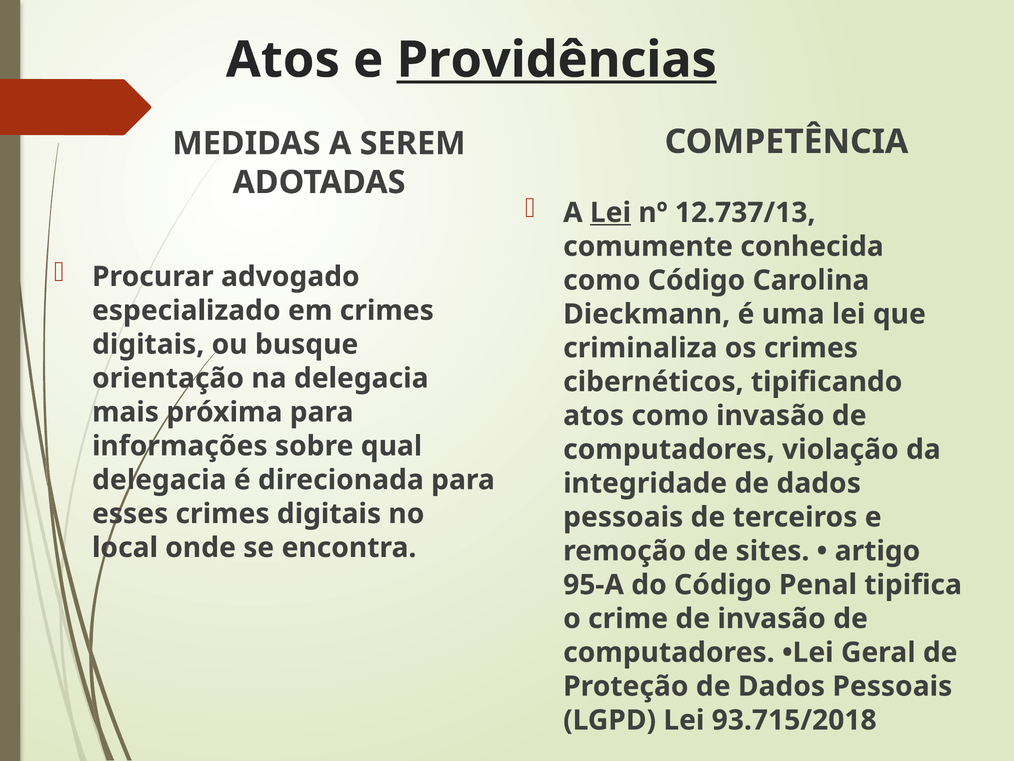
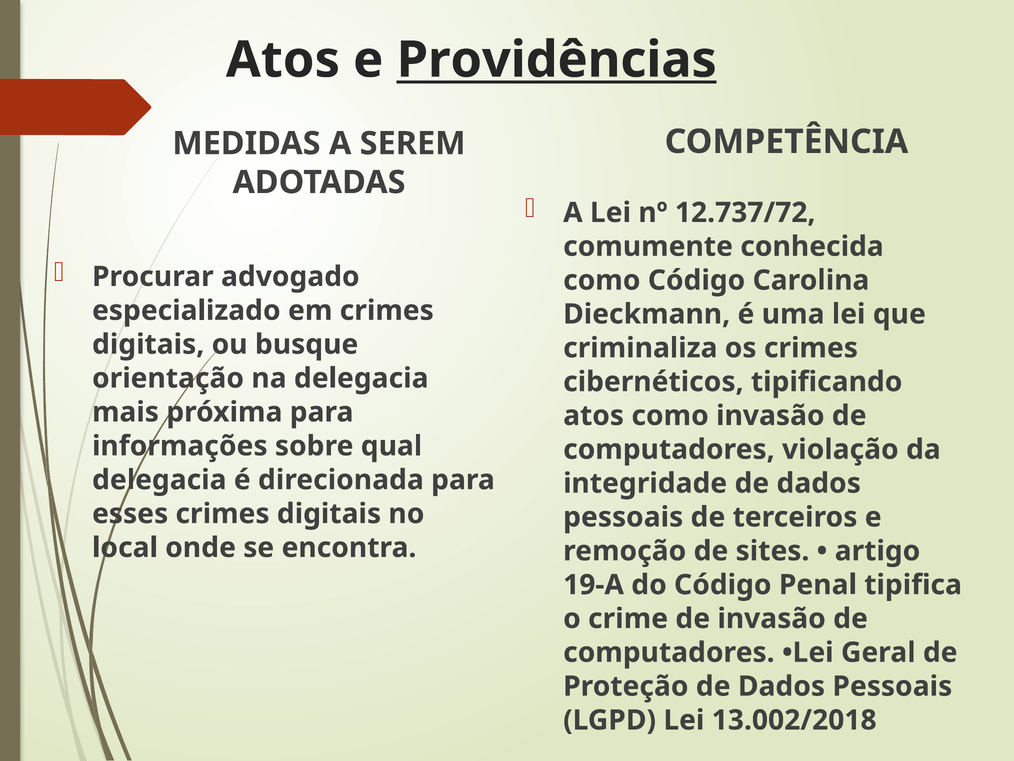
Lei underline: present -> none (610, 213)
12.737/13: 12.737/13 -> 12.737/72 (745, 213)
95-A: 95-A -> 19-A (594, 584)
93.715/2018: 93.715/2018 -> 13.002/2018 (794, 720)
